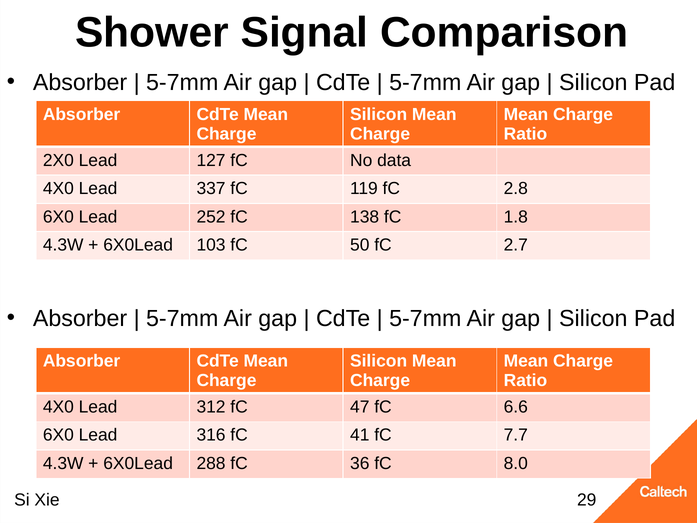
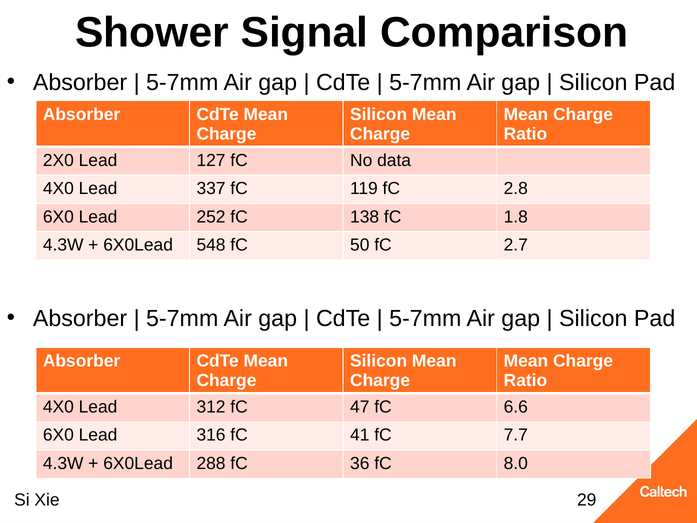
103: 103 -> 548 (211, 245)
